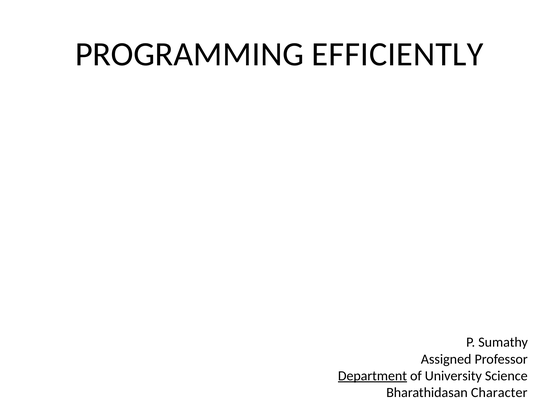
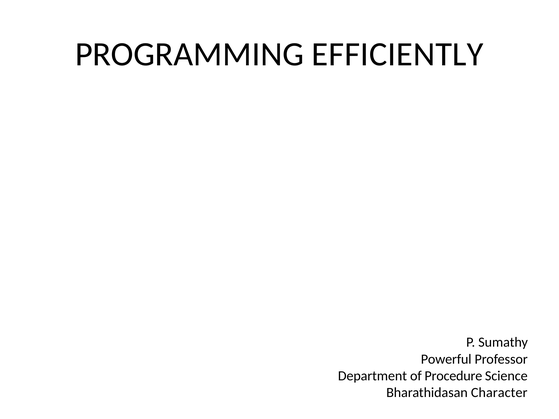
Assigned: Assigned -> Powerful (446, 359)
Department underline: present -> none (372, 376)
University: University -> Procedure (453, 376)
